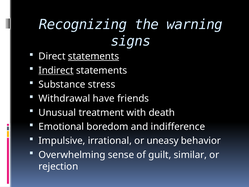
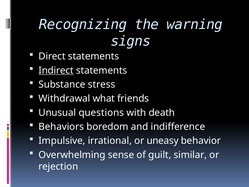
statements underline: present -> none (94, 56)
have: have -> what (104, 98)
treatment: treatment -> questions (101, 112)
Emotional: Emotional -> Behaviors (61, 127)
